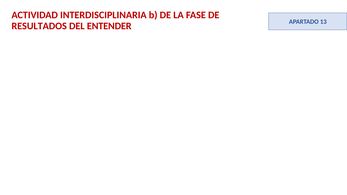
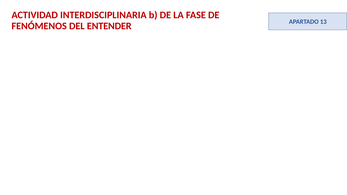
RESULTADOS: RESULTADOS -> FENÓMENOS (39, 26)
